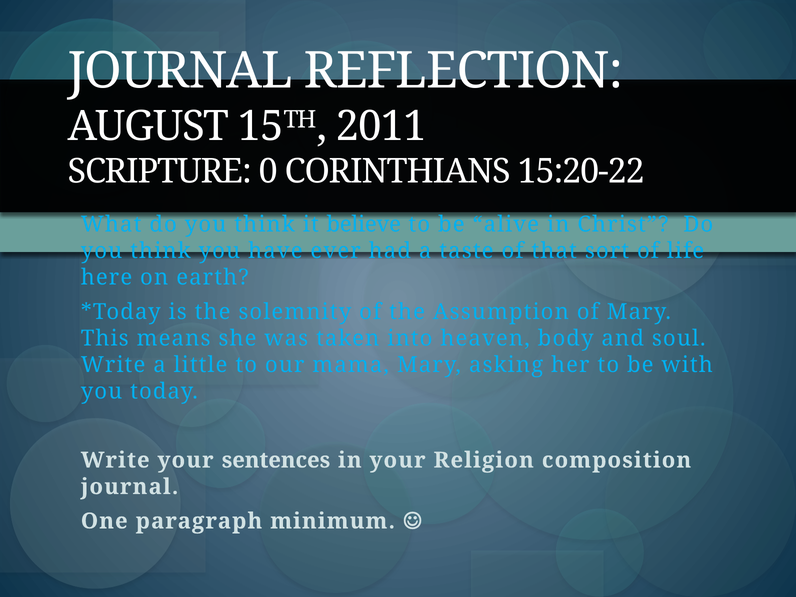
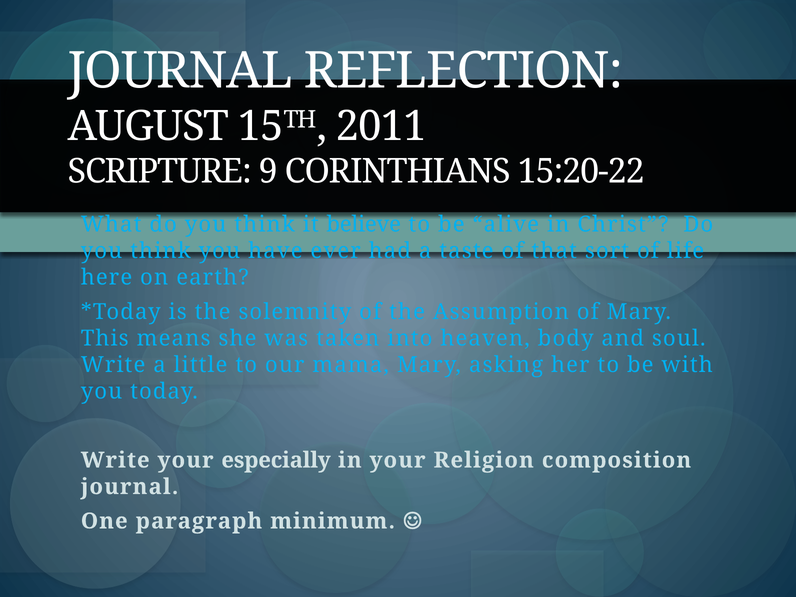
0: 0 -> 9 (268, 171)
sentences: sentences -> especially (276, 460)
